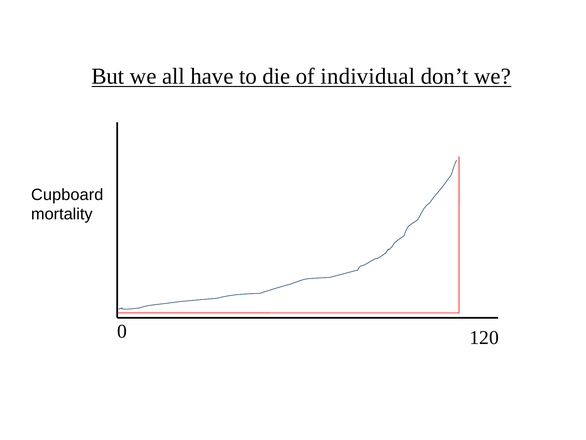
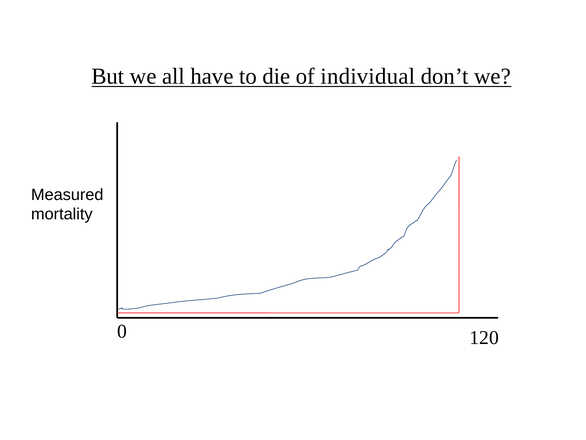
Cupboard: Cupboard -> Measured (67, 194)
